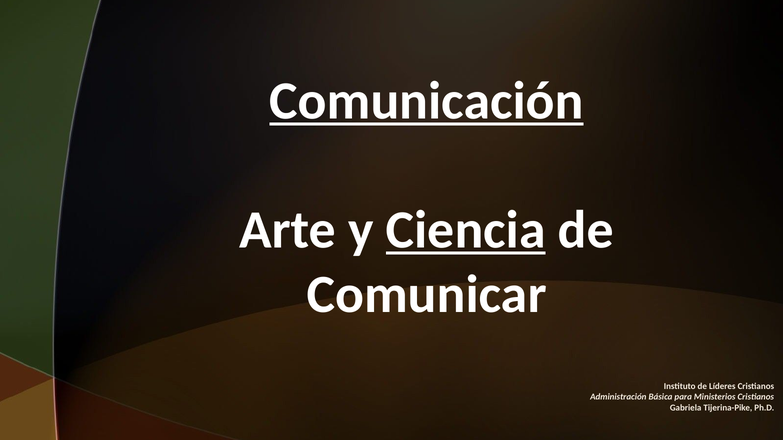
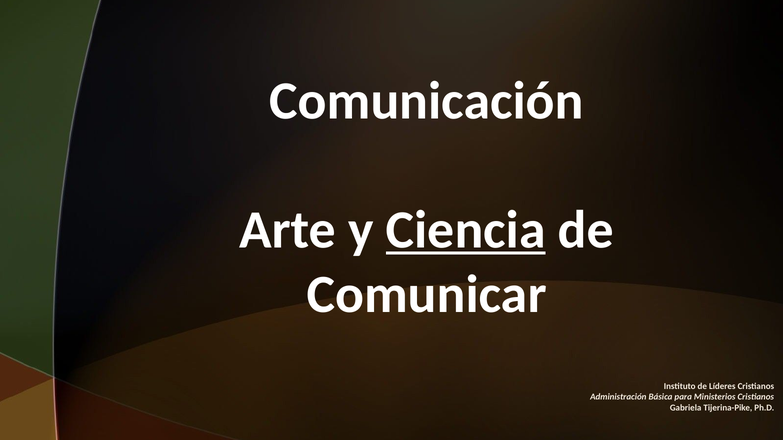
Comunicación underline: present -> none (427, 101)
